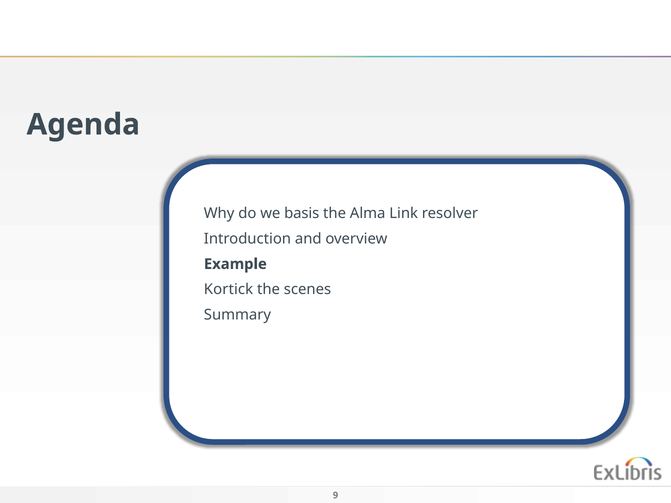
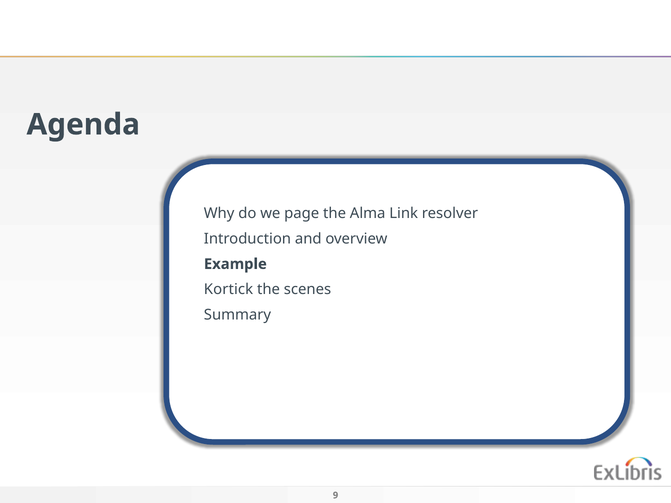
basis: basis -> page (302, 214)
